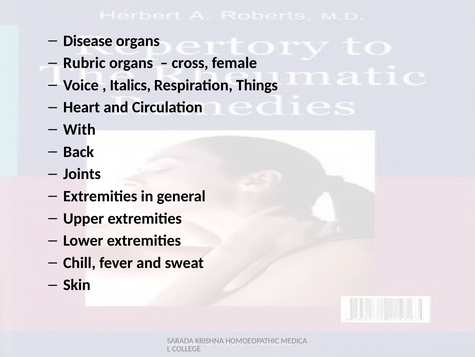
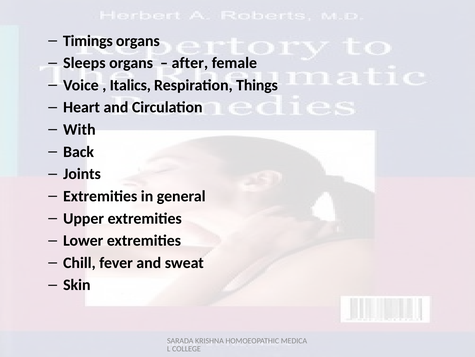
Disease: Disease -> Timings (88, 41)
Rubric: Rubric -> Sleeps (84, 63)
cross: cross -> after (190, 63)
